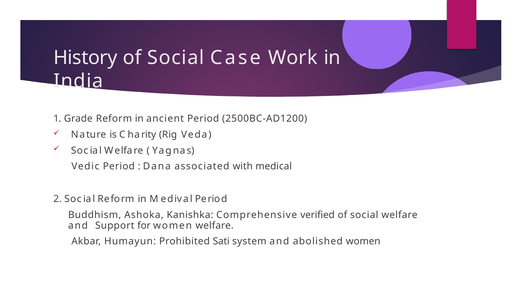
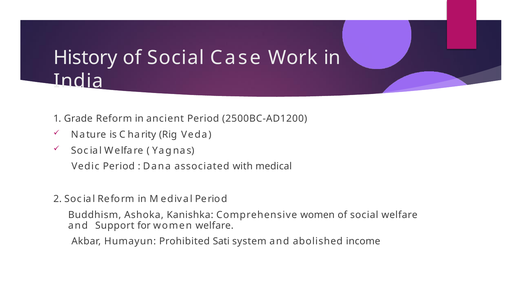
Comprehensive verified: verified -> women (318, 215)
abolished women: women -> income (363, 242)
